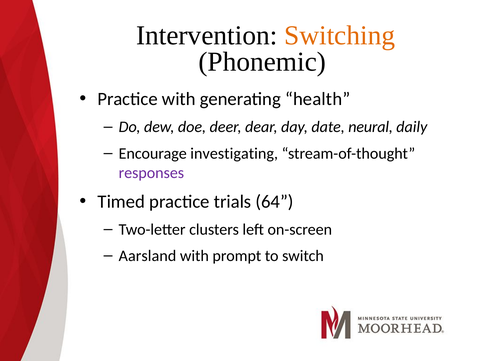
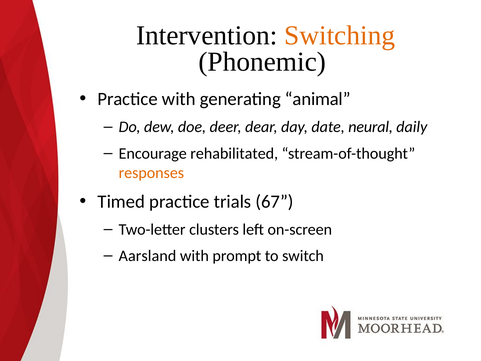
health: health -> animal (318, 99)
investigating: investigating -> rehabilitated (234, 153)
responses colour: purple -> orange (151, 173)
64: 64 -> 67 (275, 201)
